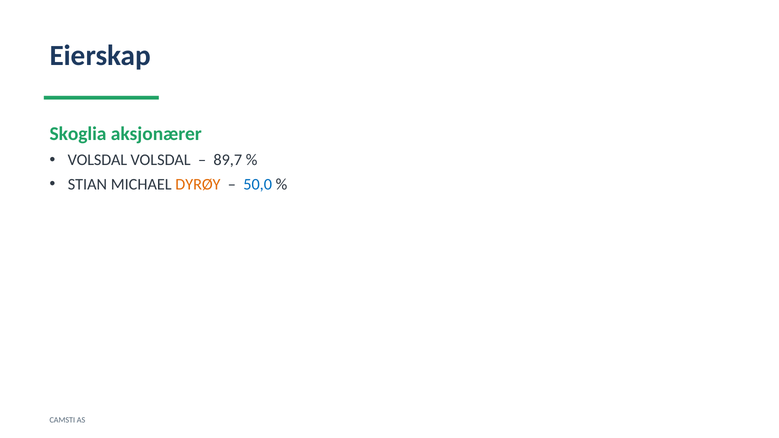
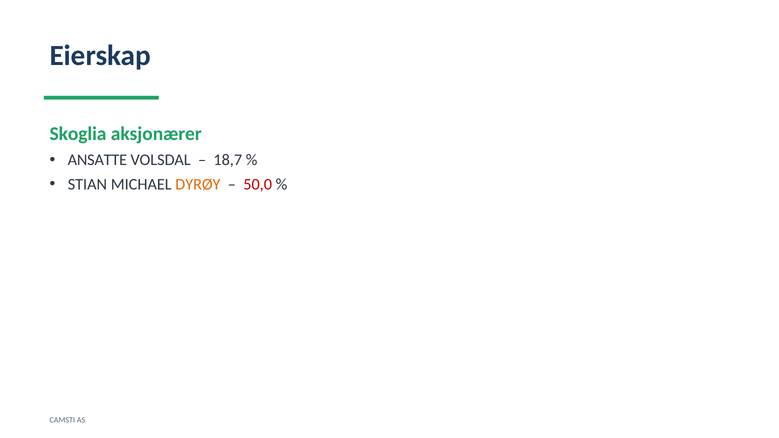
VOLSDAL: VOLSDAL -> ANSATTE (97, 160)
89,7: 89,7 -> 18,7 (228, 160)
50,0 colour: blue -> red (258, 185)
